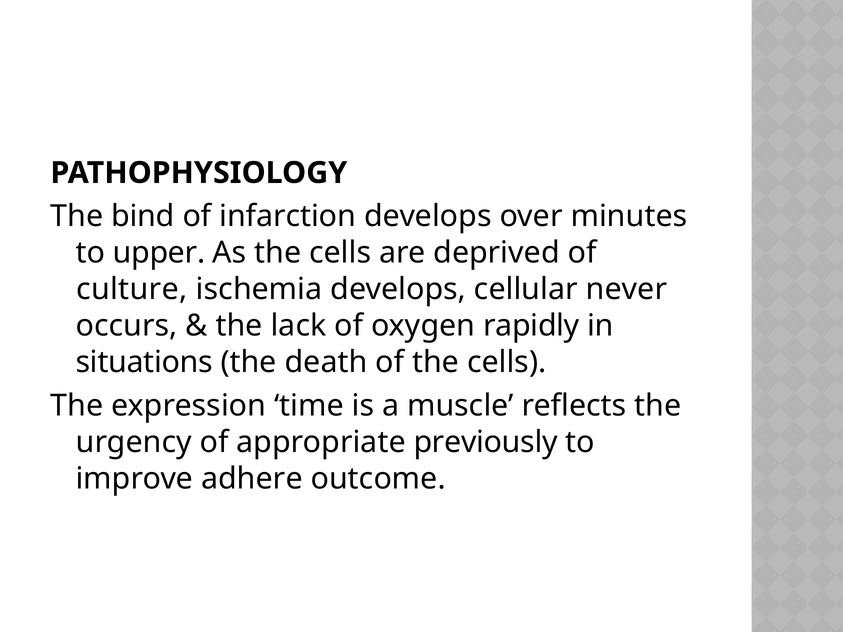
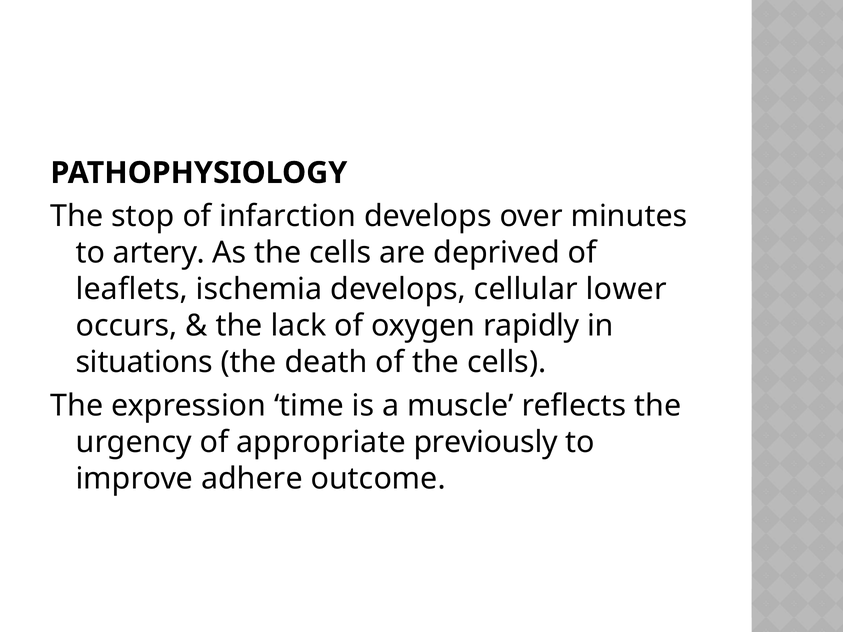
bind: bind -> stop (143, 216)
upper: upper -> artery (159, 253)
culture: culture -> leaflets (132, 289)
never: never -> lower (626, 289)
